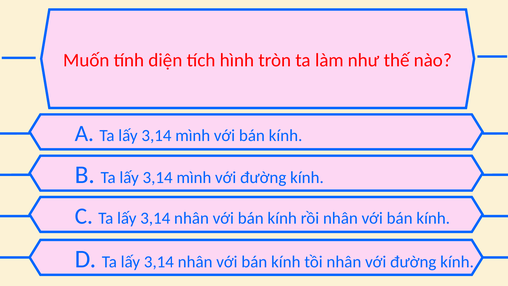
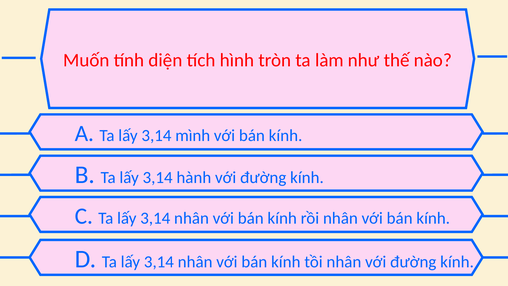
mình: mình -> hành (194, 178)
